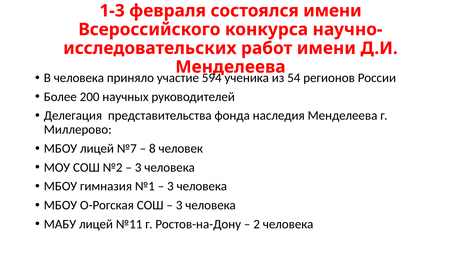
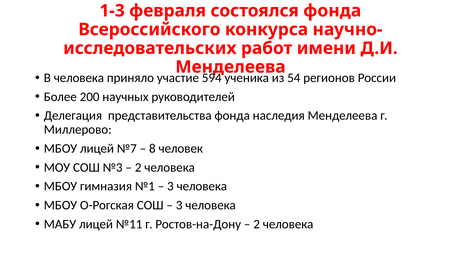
состоялся имени: имени -> фонда (332, 11)
№2: №2 -> №3 (113, 167)
3: 3 -> 2 (138, 167)
